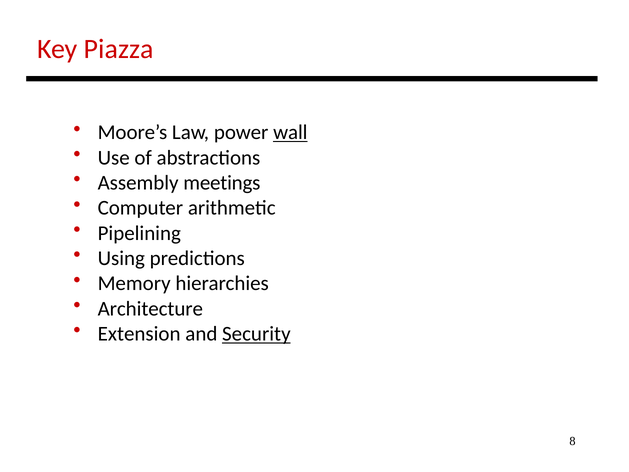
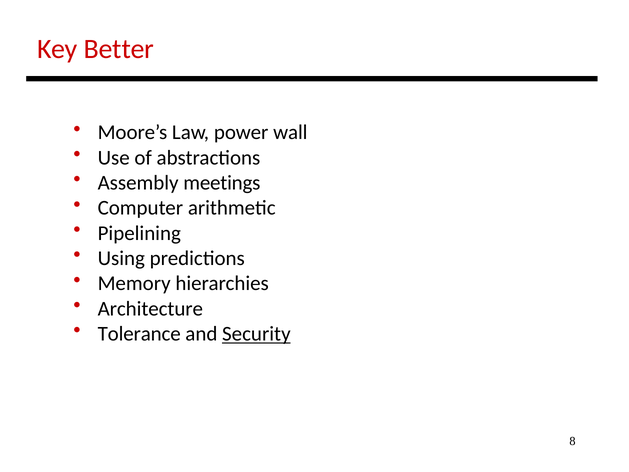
Piazza: Piazza -> Better (119, 49)
wall underline: present -> none (290, 132)
Extension: Extension -> Tolerance (139, 334)
